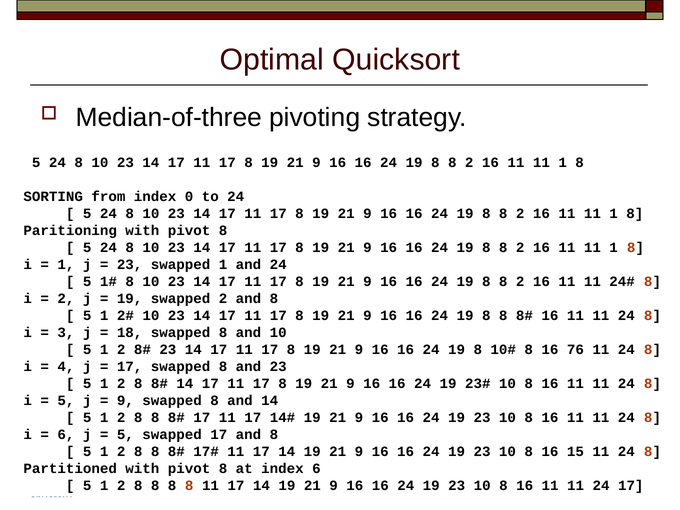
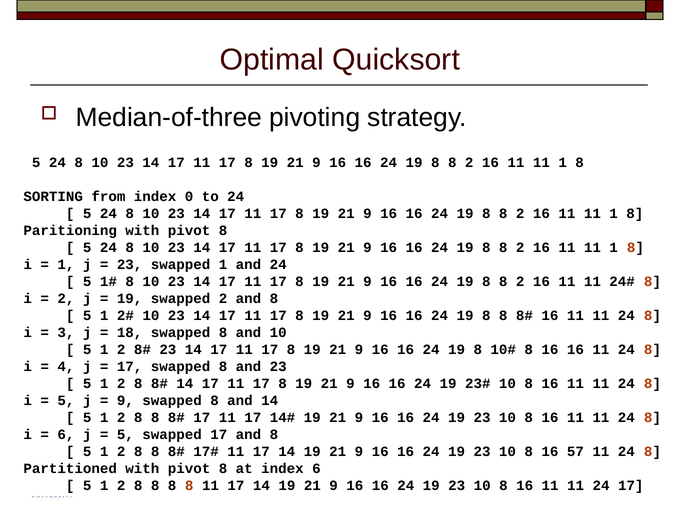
8 16 76: 76 -> 16 (575, 349)
15: 15 -> 57 (575, 451)
